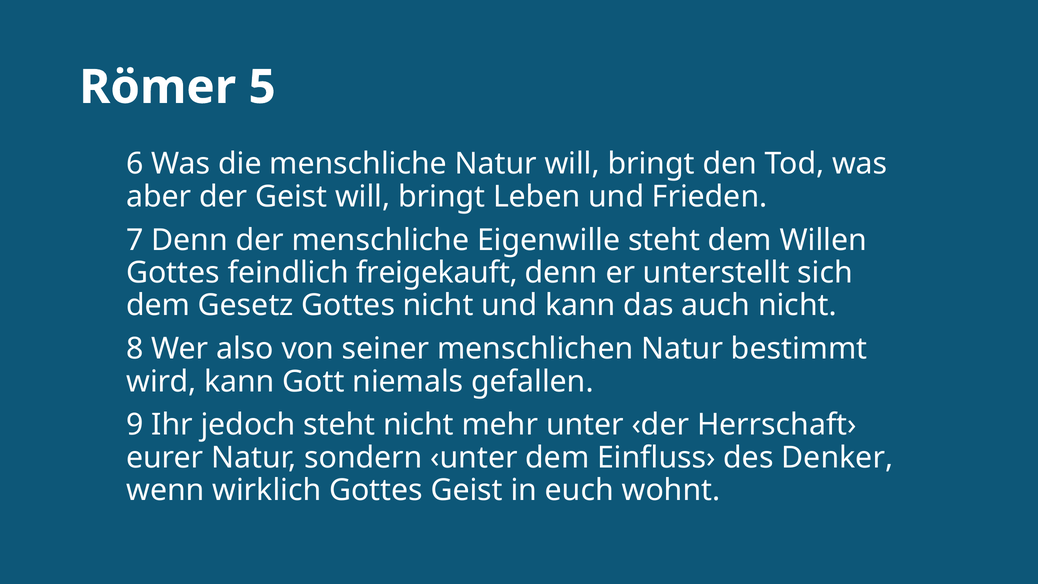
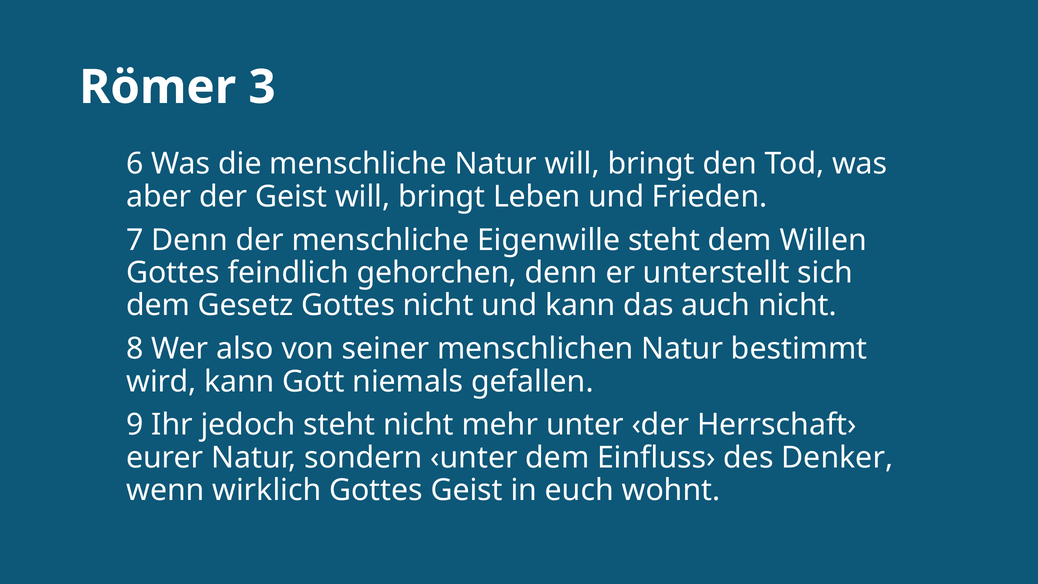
5: 5 -> 3 (262, 87)
freigekauft: freigekauft -> gehorchen (437, 273)
